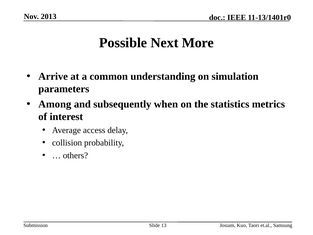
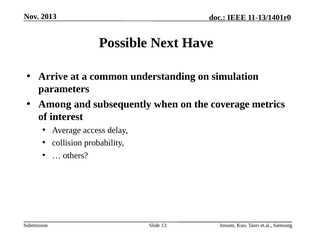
More: More -> Have (198, 43)
statistics: statistics -> coverage (230, 104)
